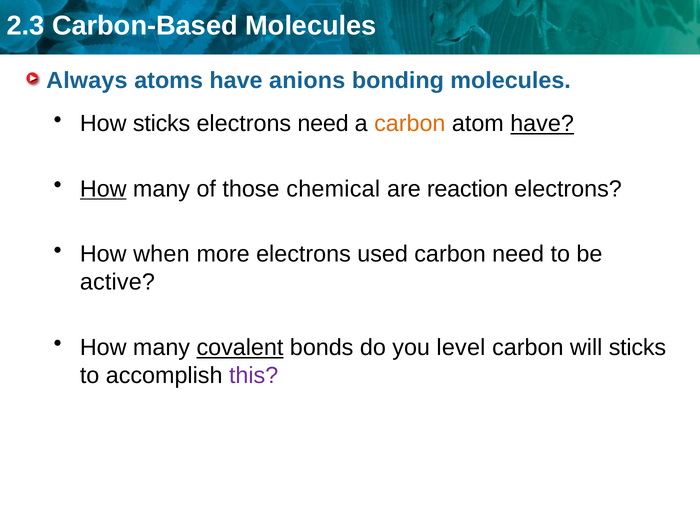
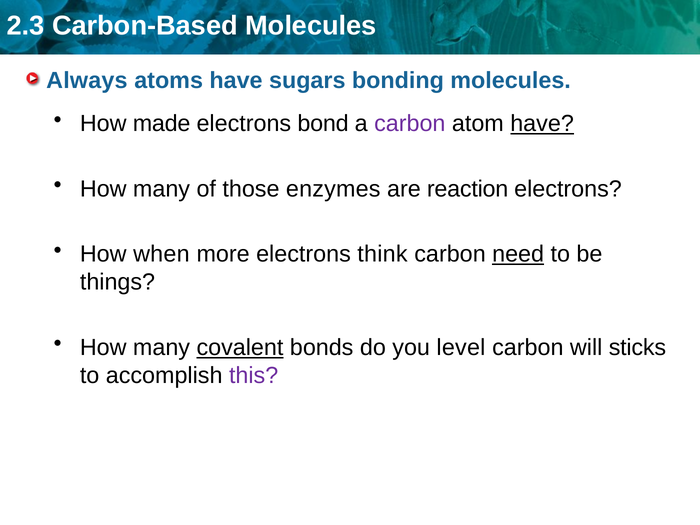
anions: anions -> sugars (307, 80)
How sticks: sticks -> made (162, 124)
electrons need: need -> bond (323, 124)
carbon colour: orange -> purple (410, 124)
How underline: present -> none (103, 189)
chemical: chemical -> enzymes (333, 189)
used: used -> think (382, 254)
need underline: none -> present (518, 254)
active: active -> things (118, 282)
